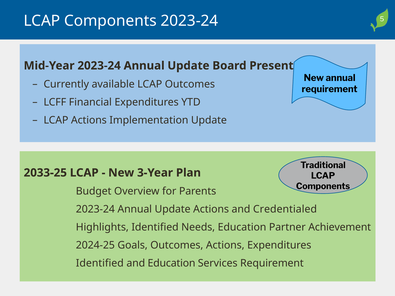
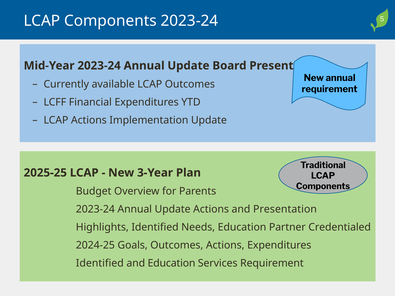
2033-25: 2033-25 -> 2025-25 (45, 173)
and Credentialed: Credentialed -> Presentation (285, 209)
Achievement: Achievement -> Credentialed (340, 227)
